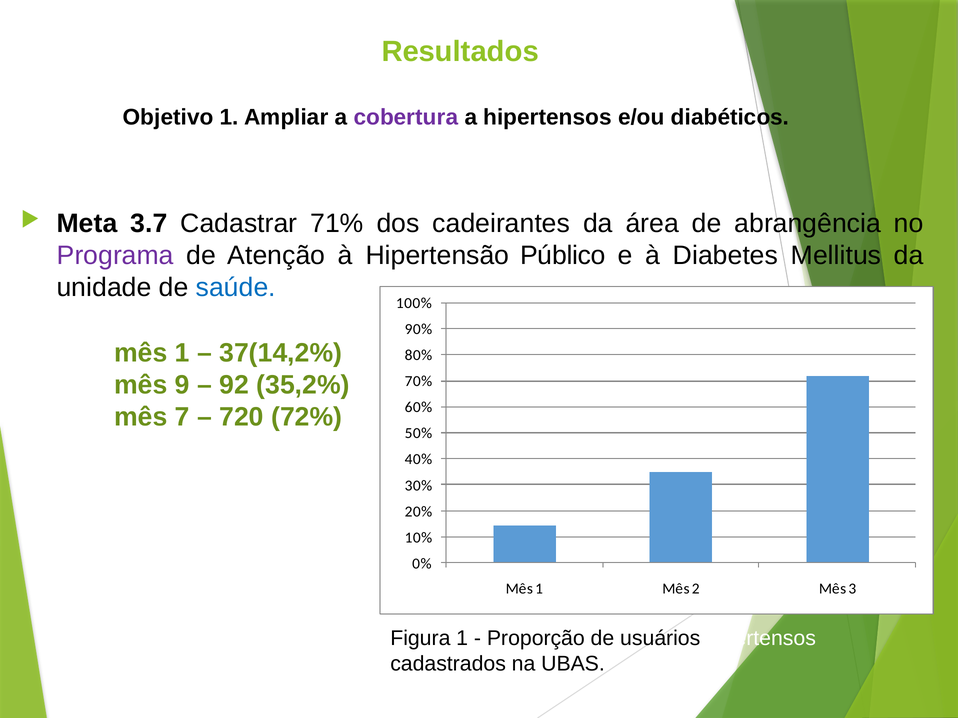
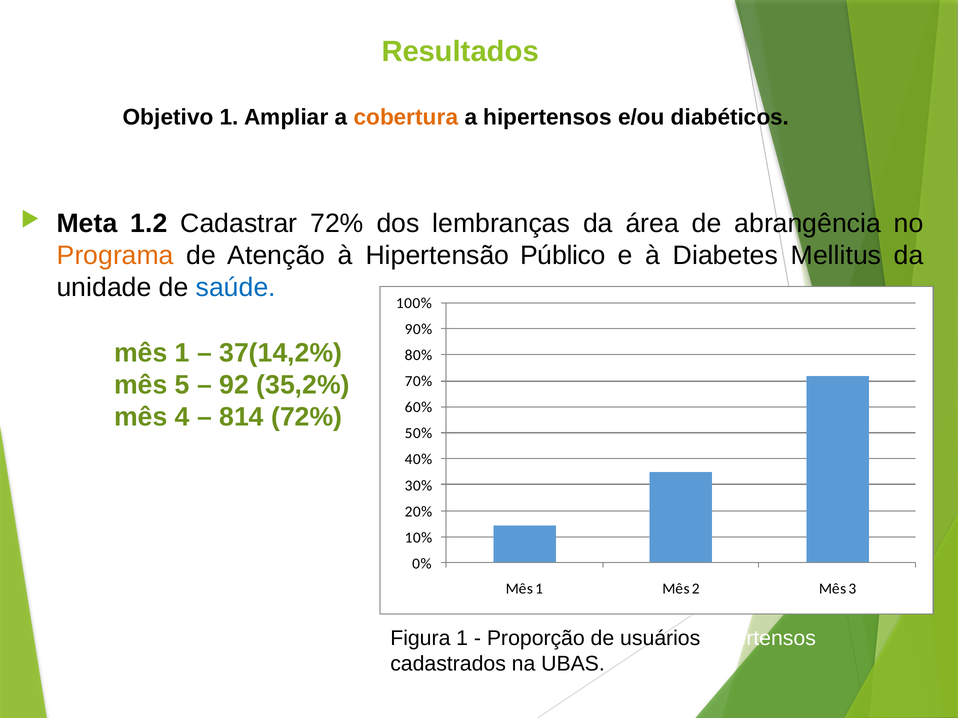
cobertura colour: purple -> orange (406, 117)
3.7: 3.7 -> 1.2 (149, 224)
Cadastrar 71%: 71% -> 72% (337, 224)
cadeirantes: cadeirantes -> lembranças (501, 224)
Programa colour: purple -> orange (115, 256)
9: 9 -> 5 (182, 385)
7: 7 -> 4 (182, 417)
720: 720 -> 814 (242, 417)
